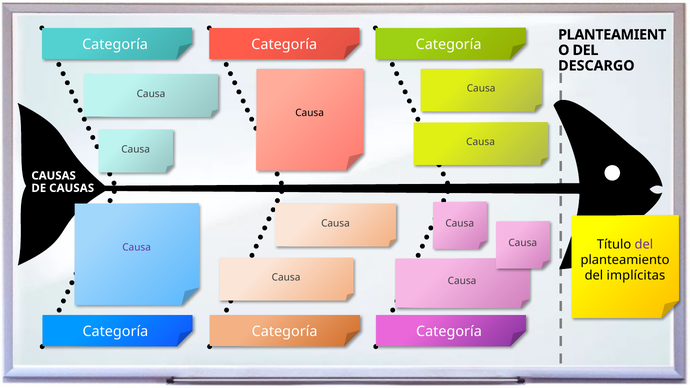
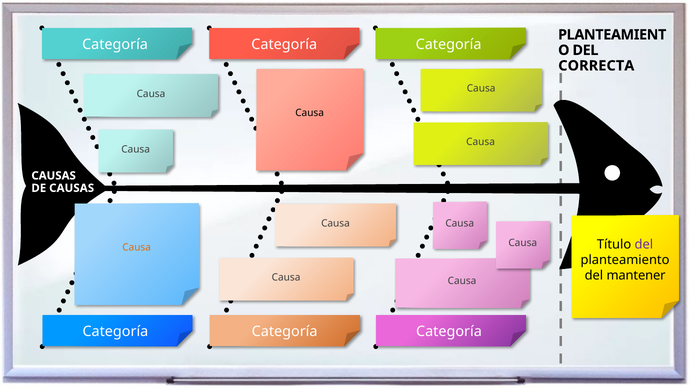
DESCARGO: DESCARGO -> CORRECTA (596, 66)
Causa colour: purple -> orange (137, 248)
implícitas: implícitas -> mantener (636, 276)
